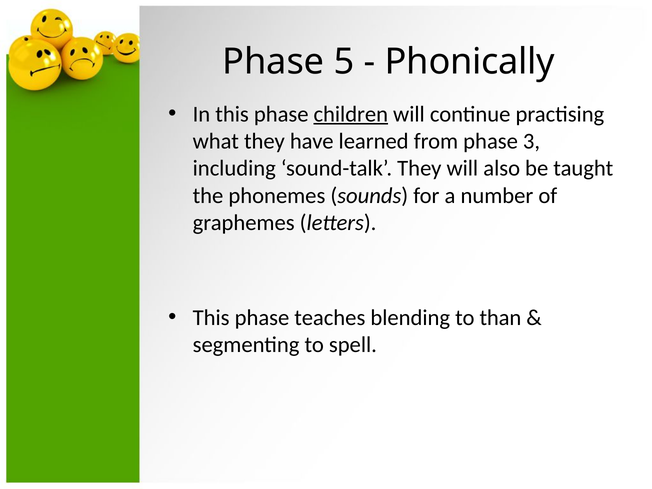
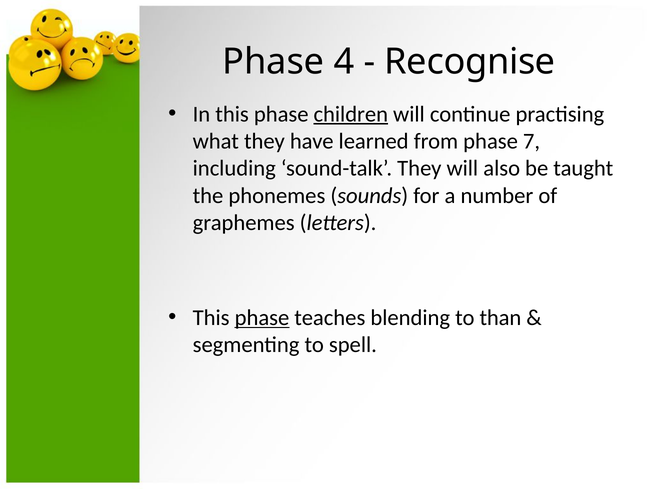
5: 5 -> 4 (344, 62)
Phonically: Phonically -> Recognise (470, 62)
3: 3 -> 7 (531, 141)
phase underline: none -> present (262, 318)
